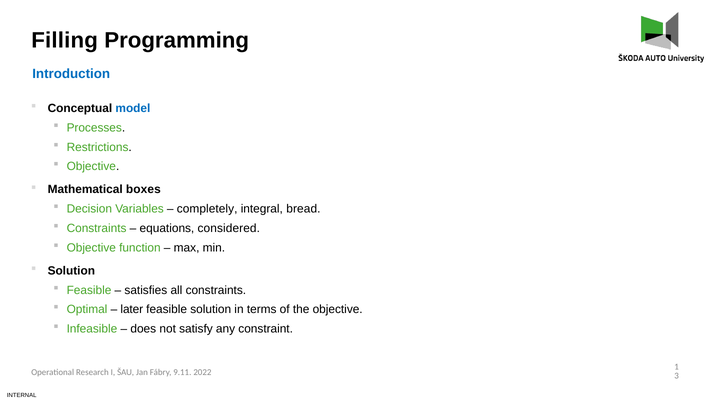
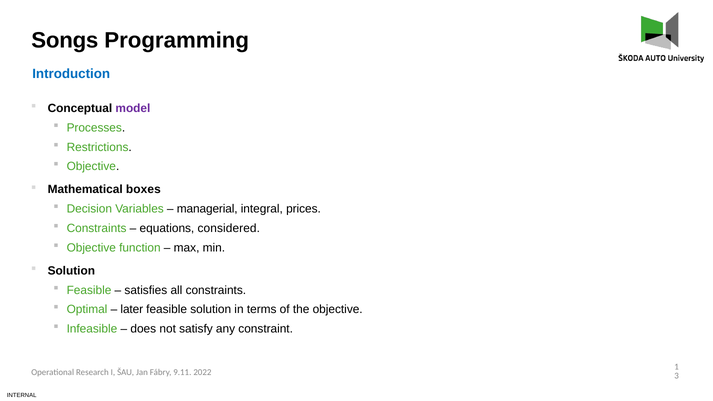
Filling: Filling -> Songs (65, 41)
model colour: blue -> purple (133, 108)
completely: completely -> managerial (207, 209)
bread: bread -> prices (303, 209)
